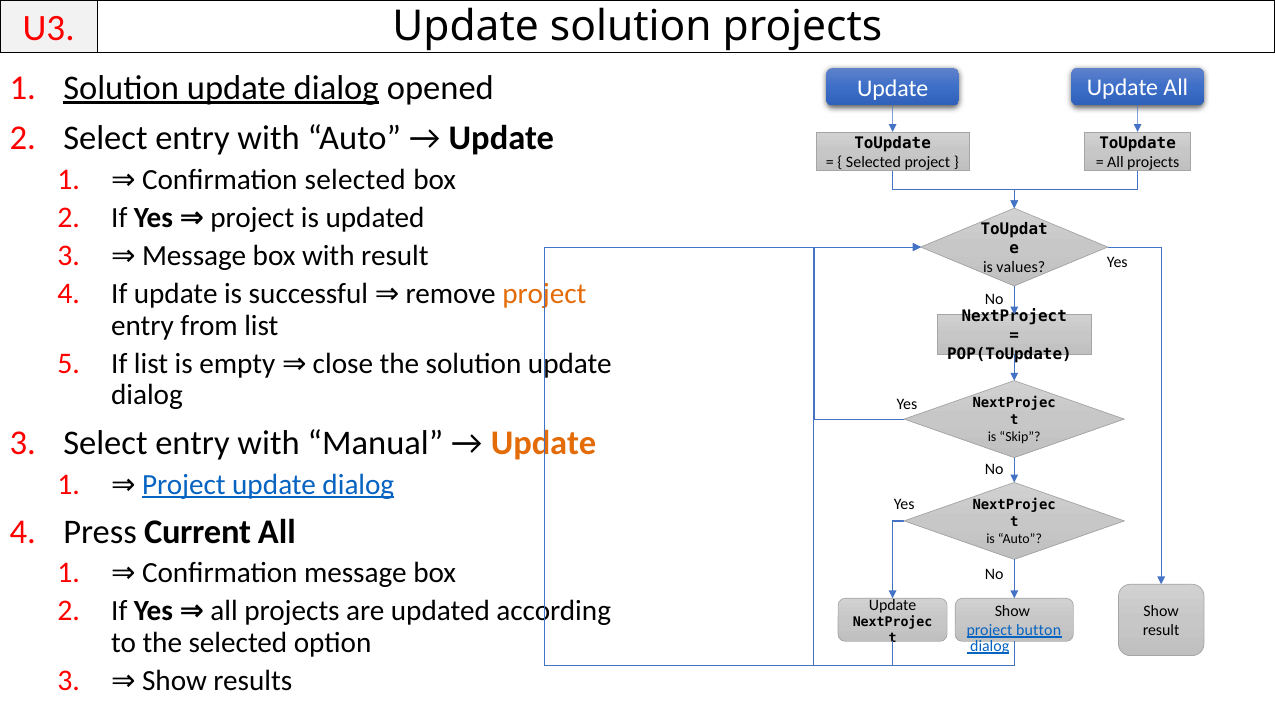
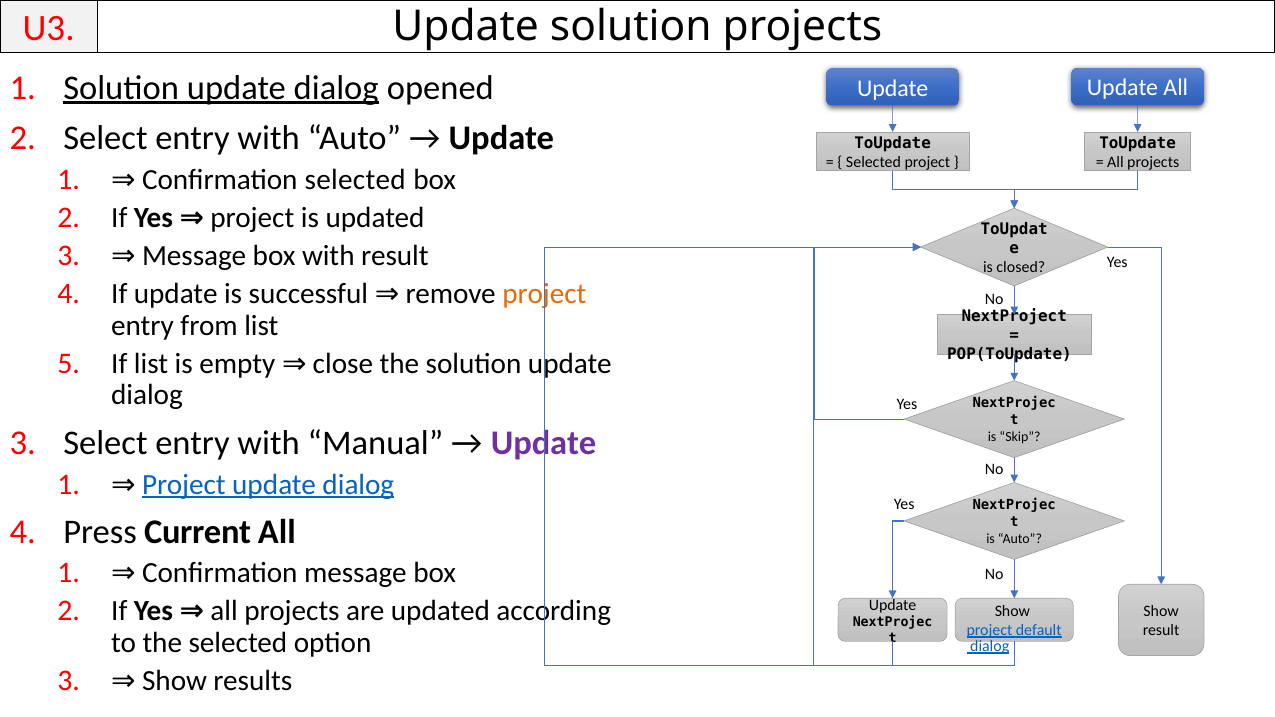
values: values -> closed (1021, 267)
Update colour: orange -> purple (544, 443)
button: button -> default (1039, 630)
